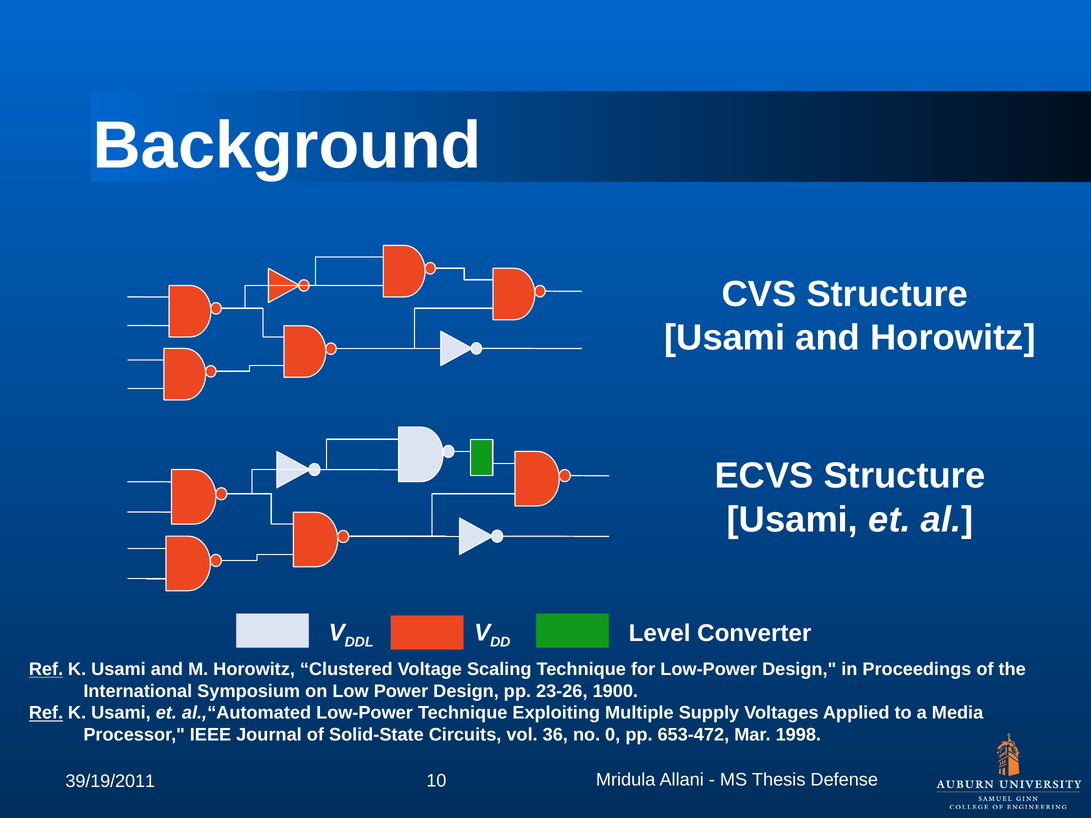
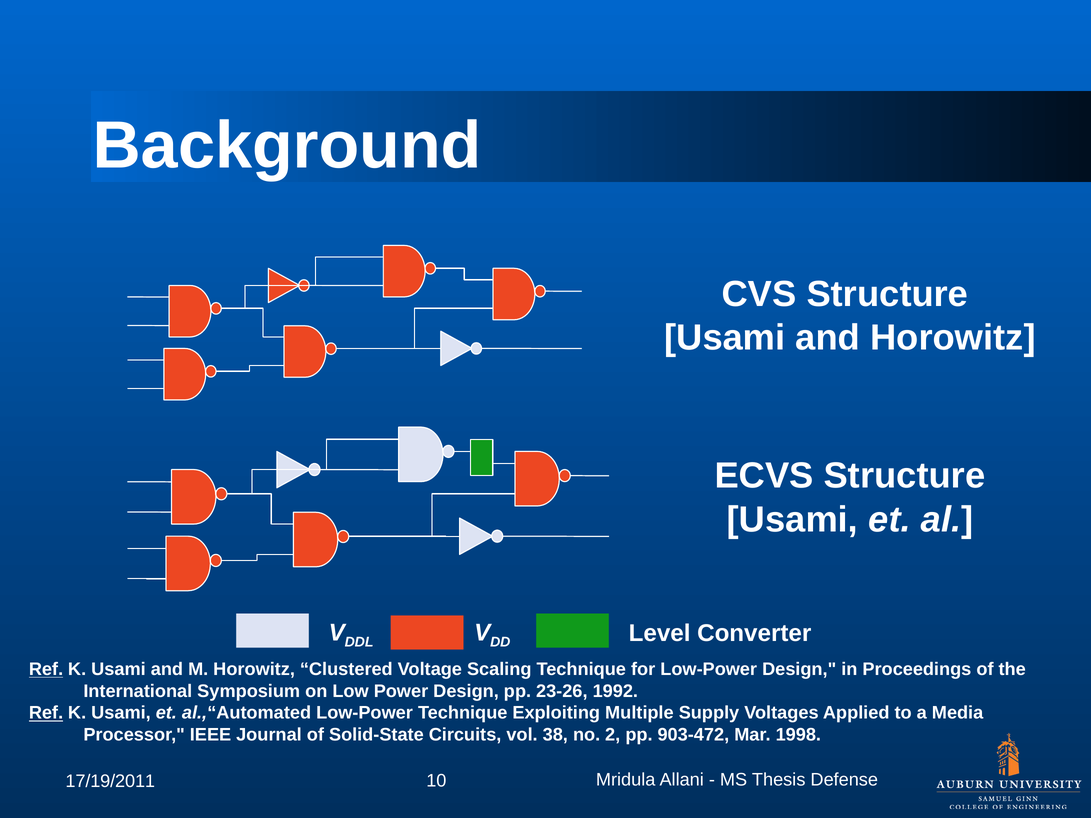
1900: 1900 -> 1992 (615, 691)
36: 36 -> 38 (555, 735)
0: 0 -> 2 (613, 735)
653-472: 653-472 -> 903-472 (693, 735)
39/19/2011: 39/19/2011 -> 17/19/2011 (110, 781)
